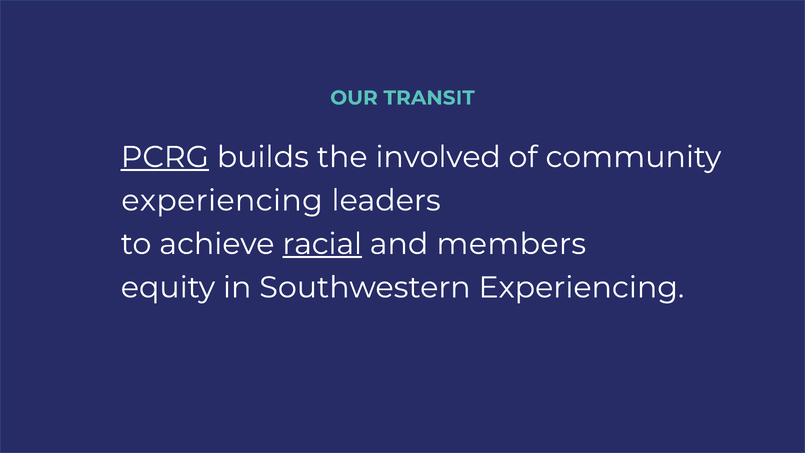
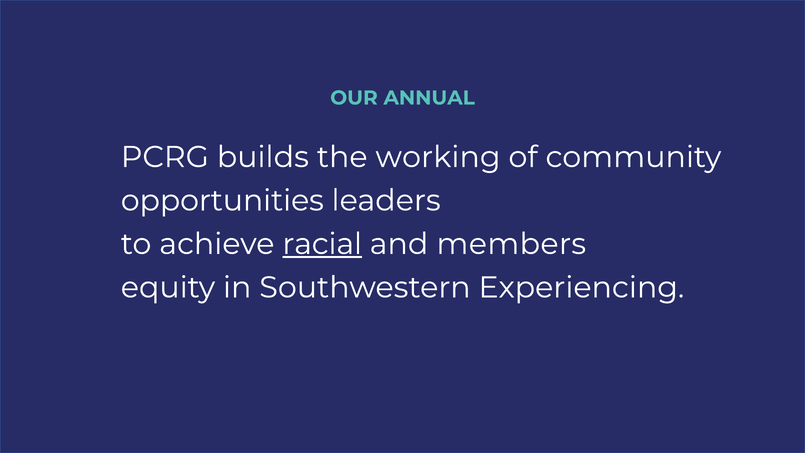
TRANSIT: TRANSIT -> ANNUAL (429, 98)
PCRG underline: present -> none (165, 157)
involved: involved -> working (438, 157)
experiencing: experiencing -> opportunities (222, 200)
